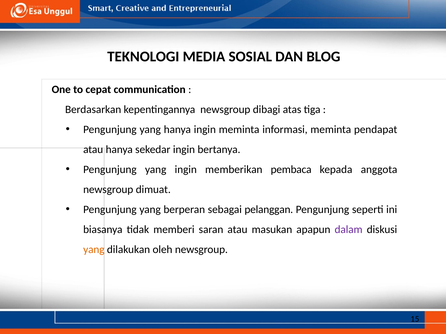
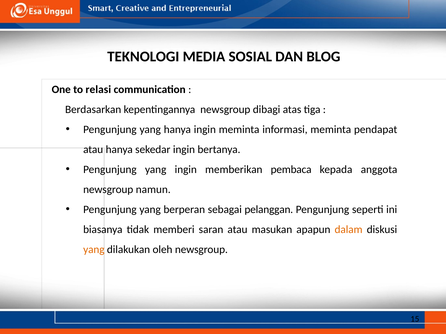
cepat: cepat -> relasi (98, 89)
dimuat: dimuat -> namun (153, 190)
dalam colour: purple -> orange (349, 230)
